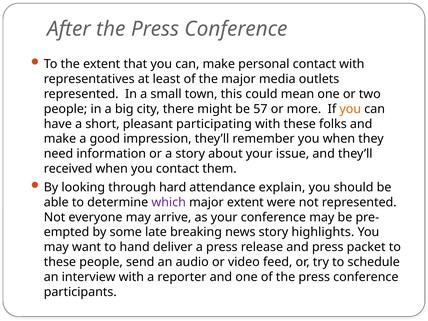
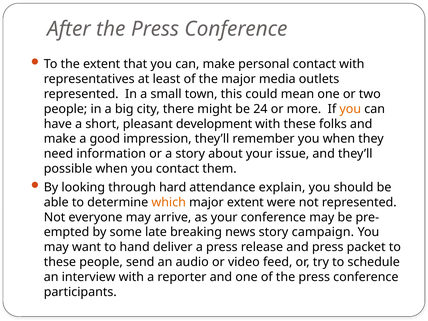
57: 57 -> 24 (260, 109)
participating: participating -> development (214, 124)
received: received -> possible (68, 169)
which colour: purple -> orange (169, 202)
highlights: highlights -> campaign (323, 232)
